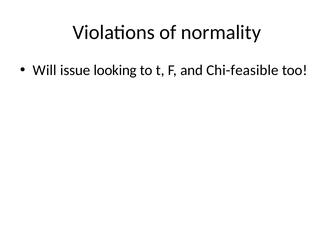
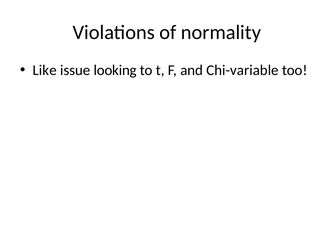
Will: Will -> Like (45, 70)
Chi-feasible: Chi-feasible -> Chi-variable (242, 70)
